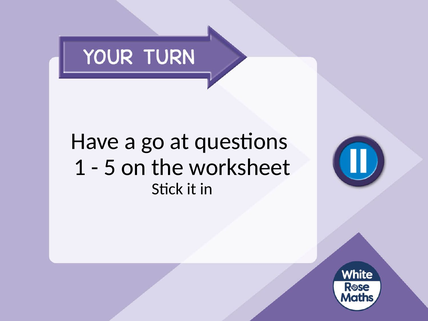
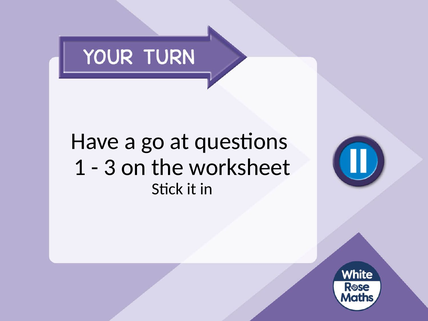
5: 5 -> 3 (110, 167)
